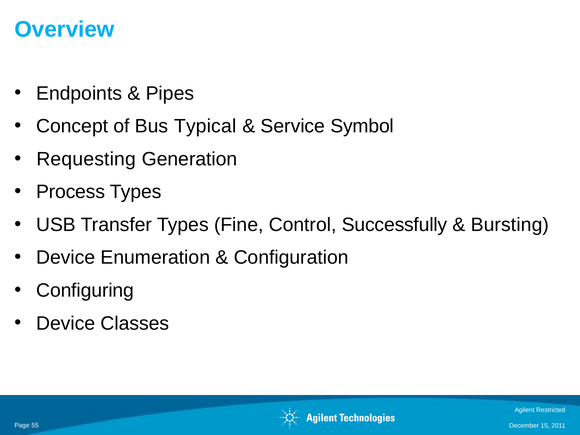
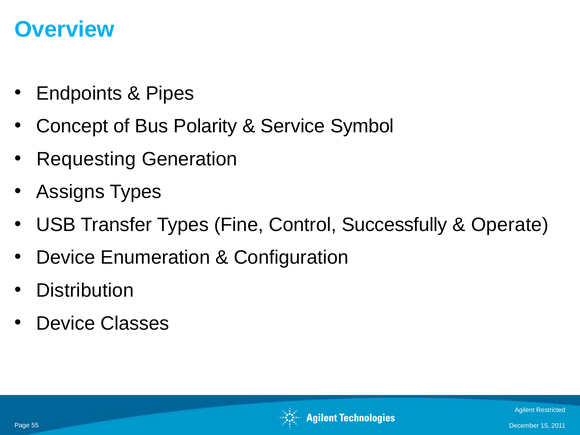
Typical: Typical -> Polarity (205, 126)
Process: Process -> Assigns (70, 192)
Bursting: Bursting -> Operate (510, 225)
Configuring: Configuring -> Distribution (85, 290)
